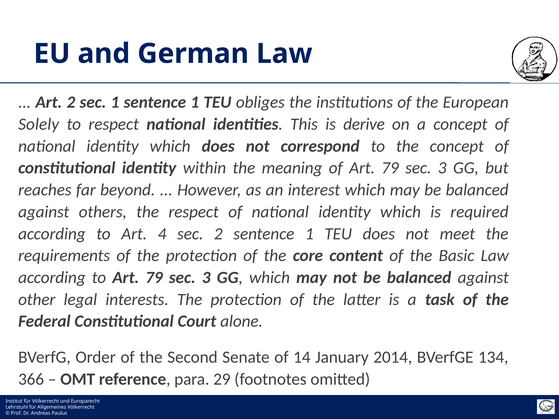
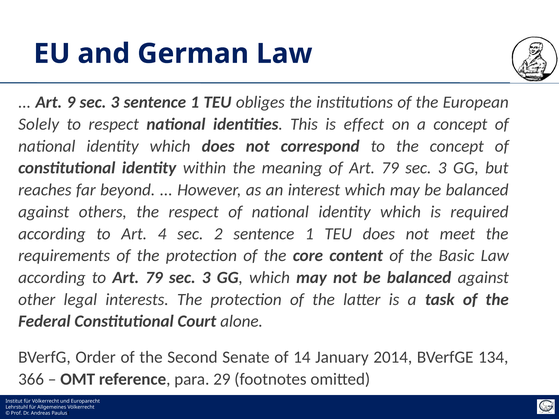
Art 2: 2 -> 9 (71, 102)
1: 1 -> 3 (115, 102)
derive: derive -> effect (364, 124)
